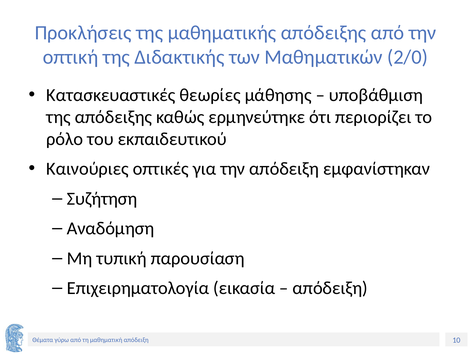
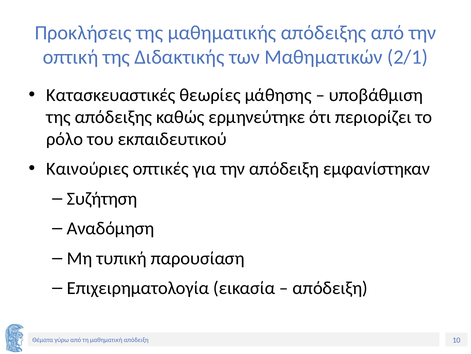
2/0: 2/0 -> 2/1 (408, 57)
